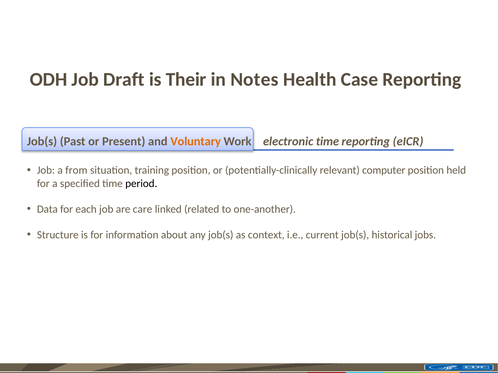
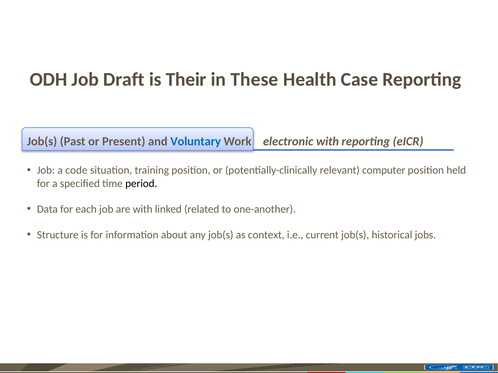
Notes: Notes -> These (254, 80)
Voluntary colour: orange -> blue (196, 141)
electronic time: time -> with (328, 141)
from: from -> code (76, 171)
are care: care -> with (143, 210)
